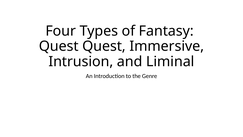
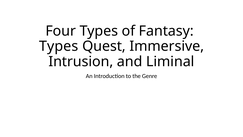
Quest: Quest -> Types (59, 46)
